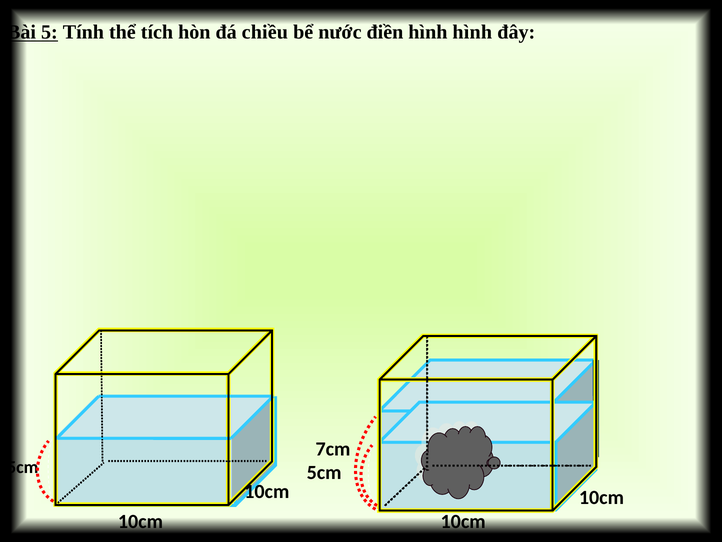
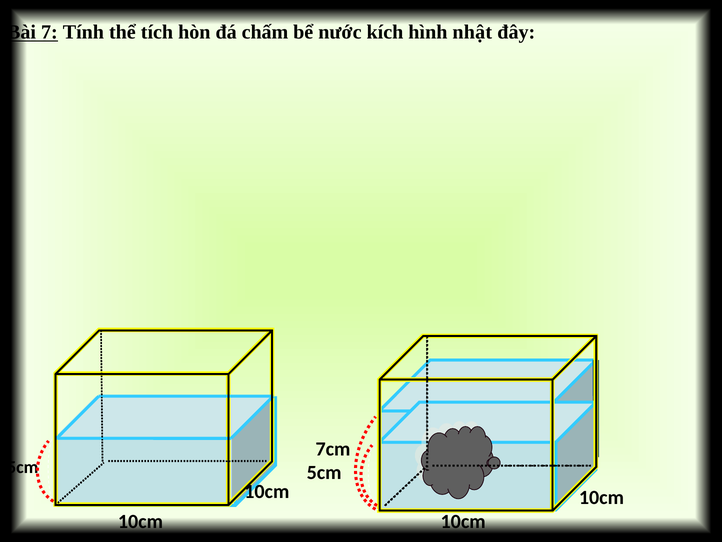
5: 5 -> 7 (49, 32)
chiều: chiều -> chấm (265, 32)
điền: điền -> kích (385, 32)
hình hình: hình -> nhật (472, 32)
